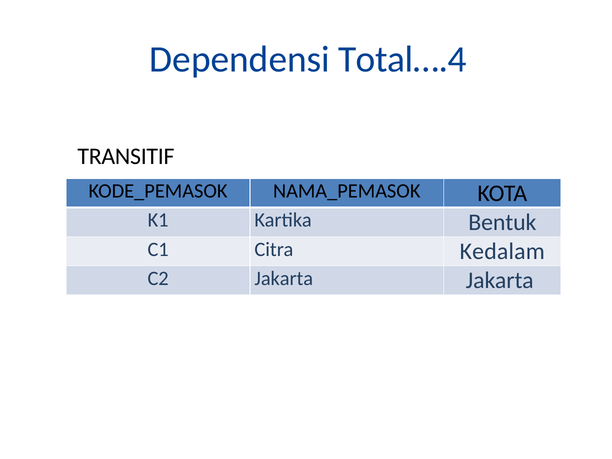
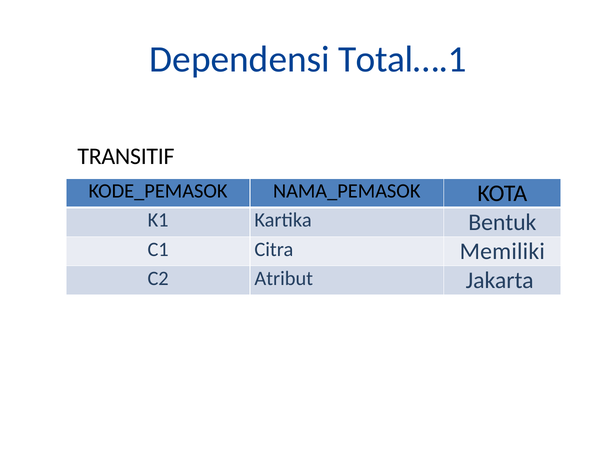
Total….4: Total….4 -> Total….1 (402, 59)
Kedalam: Kedalam -> Memiliki (502, 251)
C2 Jakarta: Jakarta -> Atribut (284, 278)
